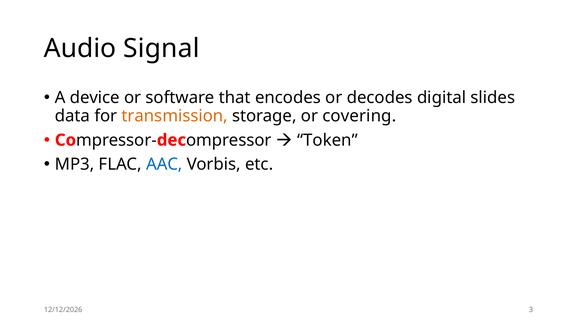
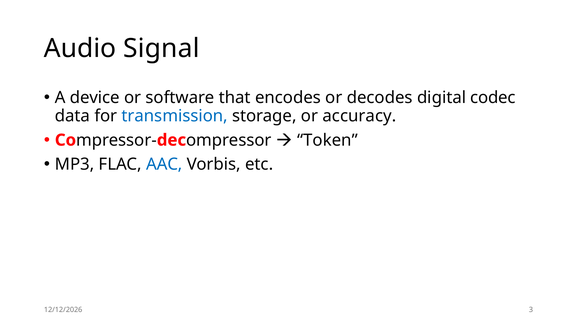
slides: slides -> codec (493, 98)
transmission colour: orange -> blue (175, 116)
covering: covering -> accuracy (359, 116)
